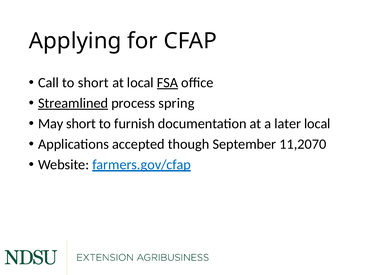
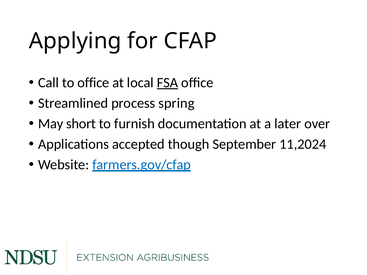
to short: short -> office (93, 83)
Streamlined underline: present -> none (73, 103)
later local: local -> over (317, 124)
11,2070: 11,2070 -> 11,2024 (303, 144)
